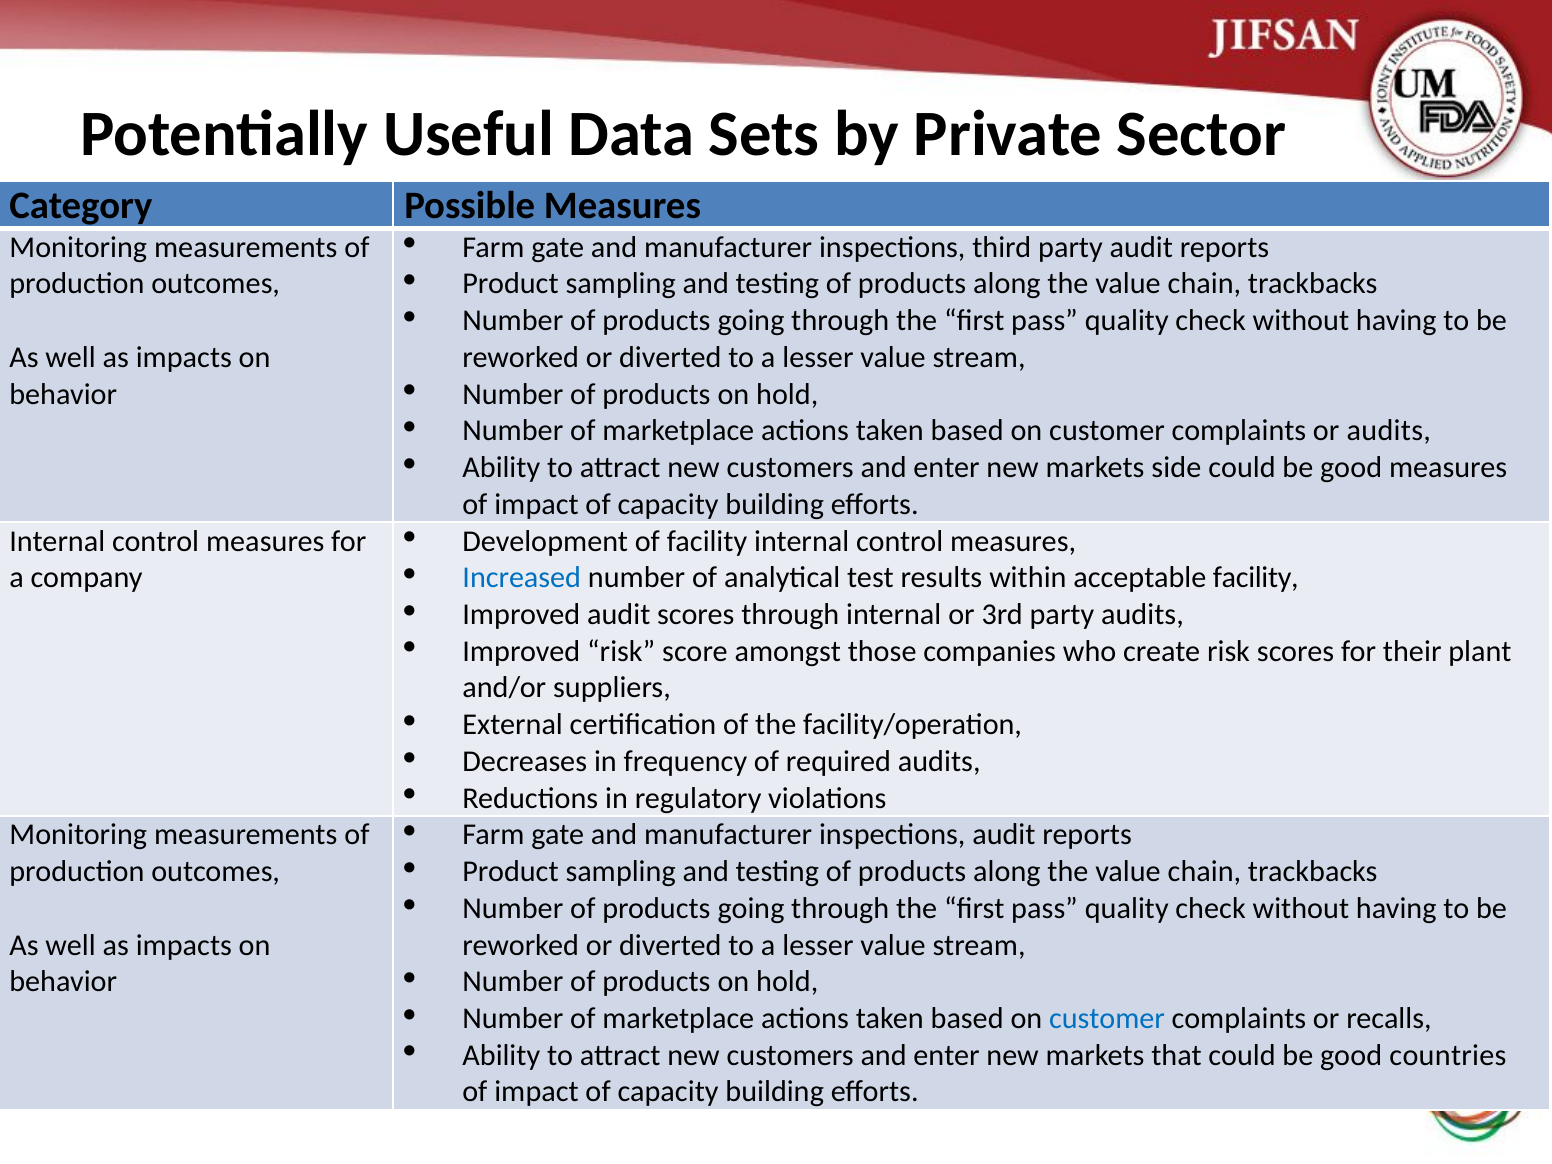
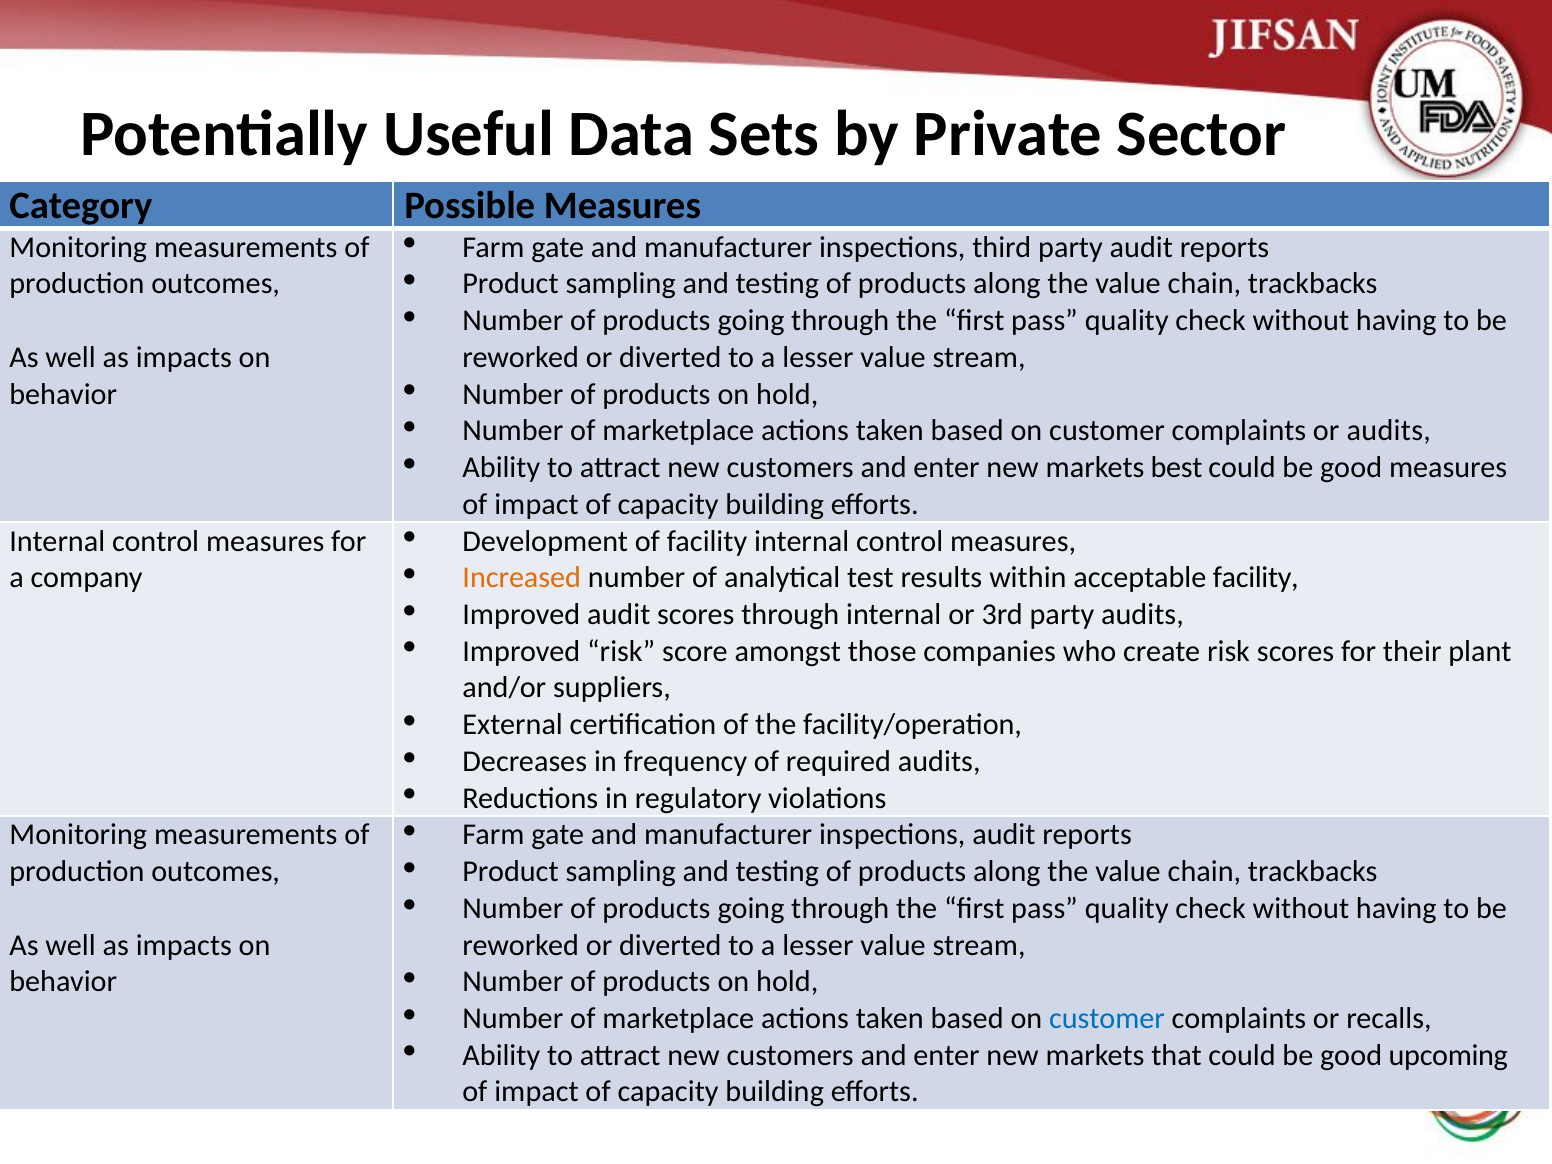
side: side -> best (1177, 468)
Increased colour: blue -> orange (522, 578)
countries: countries -> upcoming (1448, 1055)
